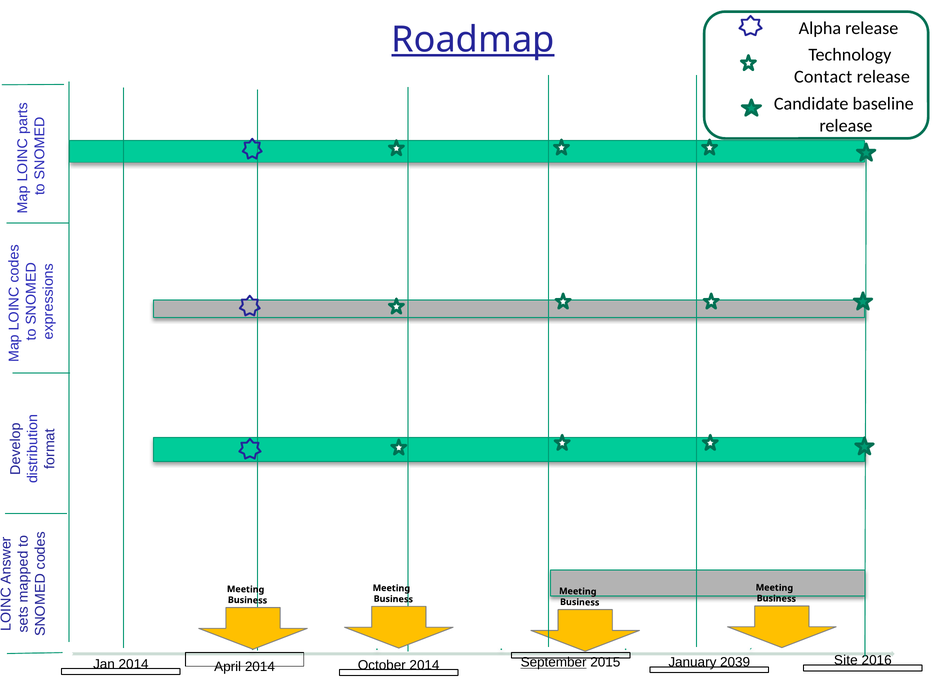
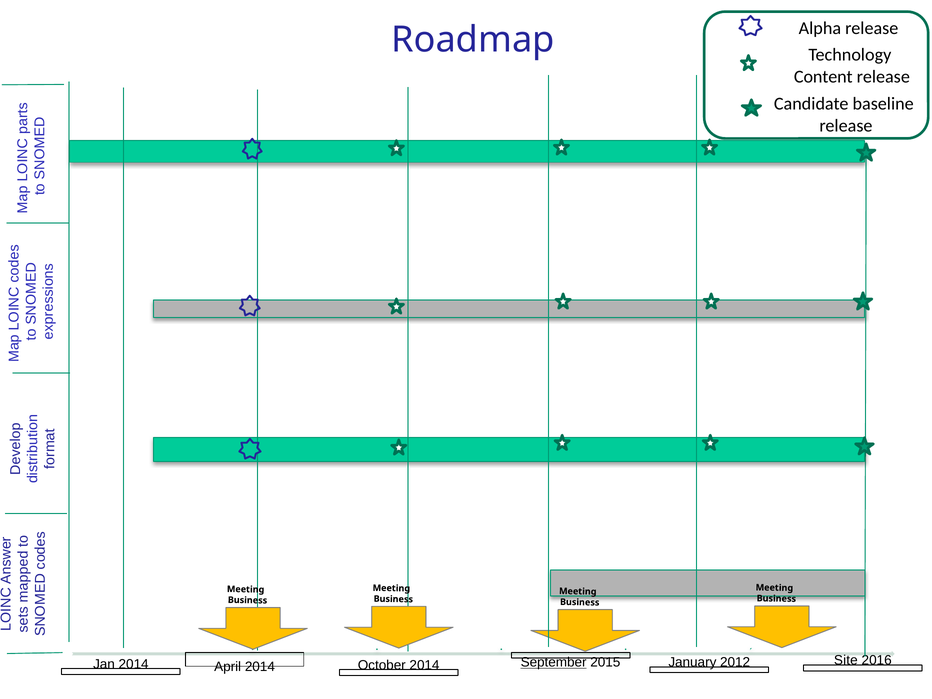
Roadmap underline: present -> none (473, 40)
Contact: Contact -> Content (823, 77)
2039: 2039 -> 2012 (735, 662)
